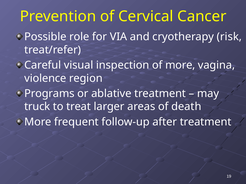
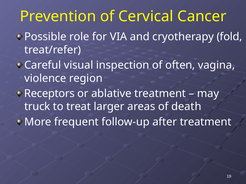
risk: risk -> fold (229, 37)
of more: more -> often (180, 65)
Programs: Programs -> Receptors (49, 94)
